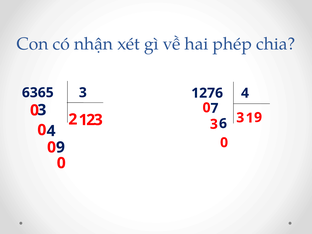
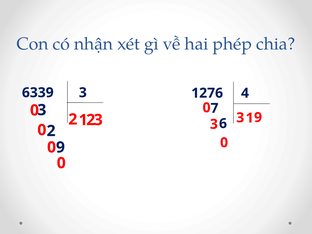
6365: 6365 -> 6339 (38, 93)
0 4: 4 -> 2 (51, 131)
